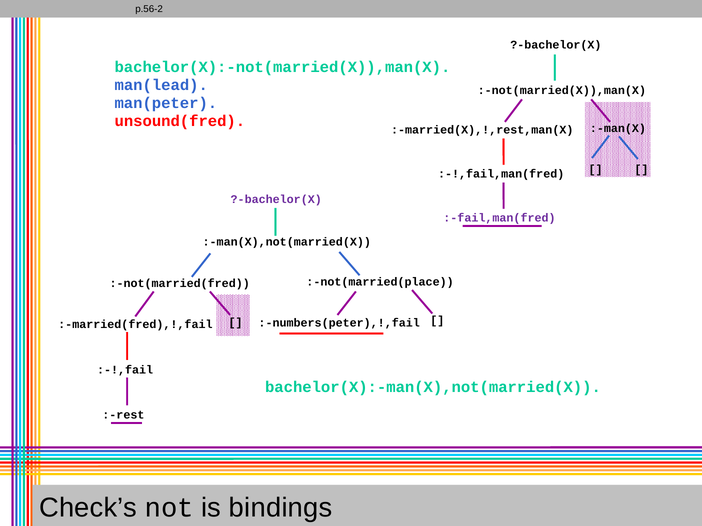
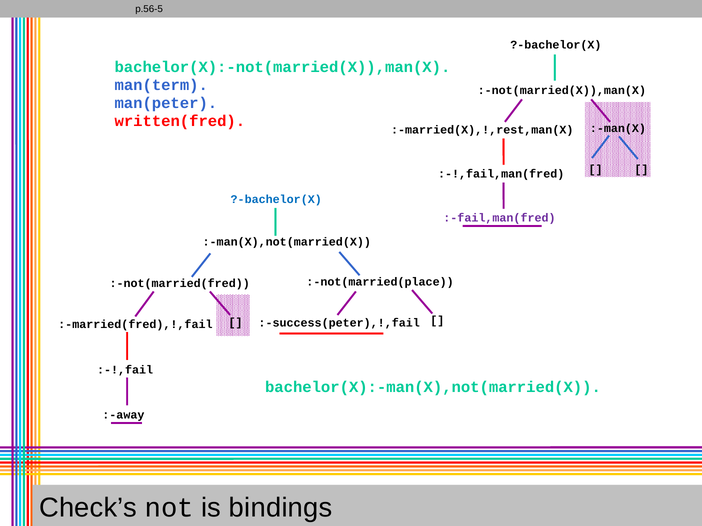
p.56-2: p.56-2 -> p.56-5 (149, 9)
man(lead: man(lead -> man(term (161, 85)
unsound(fred: unsound(fred -> written(fred (180, 121)
?-bachelor(X colour: purple -> blue (276, 200)
:-numbers(peter),!,fail: :-numbers(peter),!,fail -> :-success(peter),!,fail (339, 323)
:-rest: :-rest -> :-away (123, 415)
